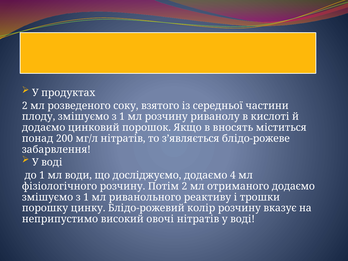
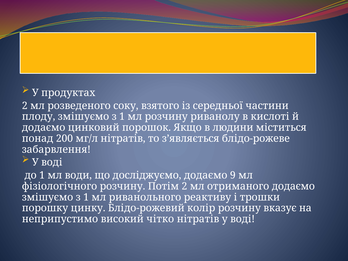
вносять: вносять -> людини (233, 128)
4: 4 -> 9 (233, 175)
овочі: овочі -> чітко (160, 219)
